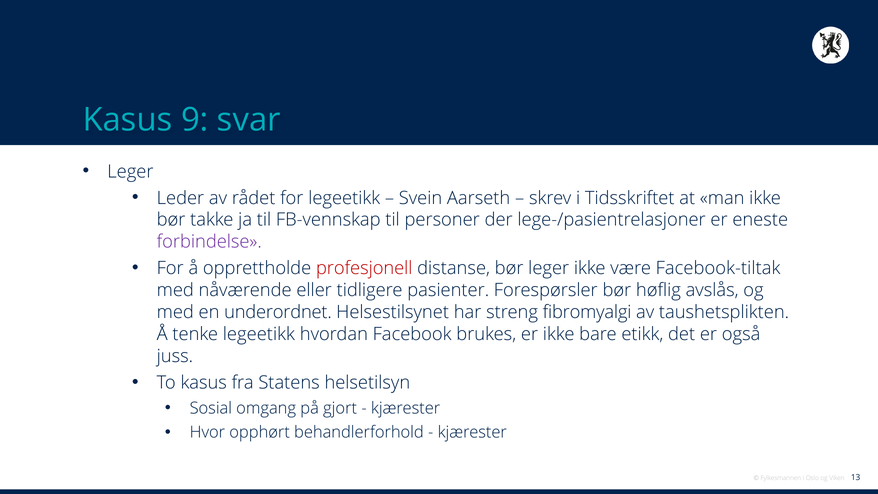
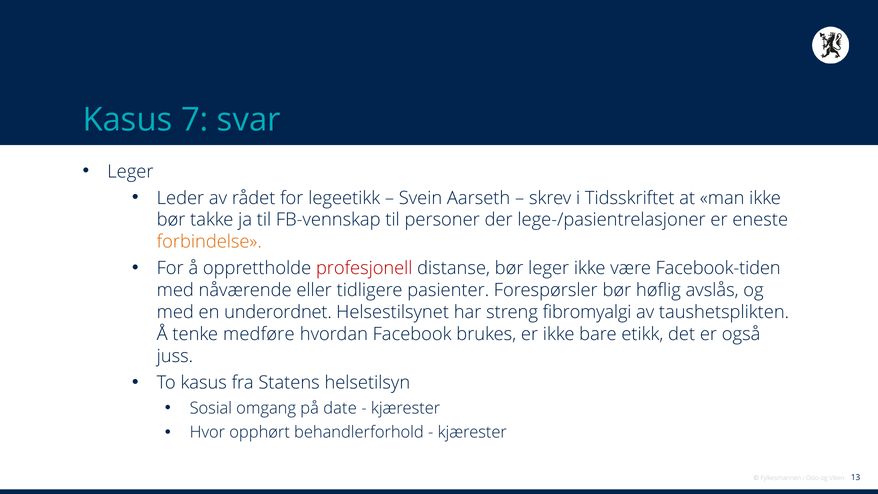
9: 9 -> 7 (195, 120)
forbindelse colour: purple -> orange (209, 242)
Facebook-tiltak: Facebook-tiltak -> Facebook-tiden (718, 268)
tenke legeetikk: legeetikk -> medføre (259, 334)
gjort: gjort -> date (340, 408)
